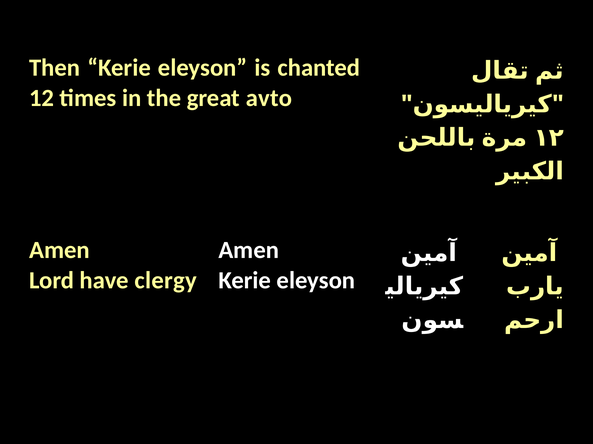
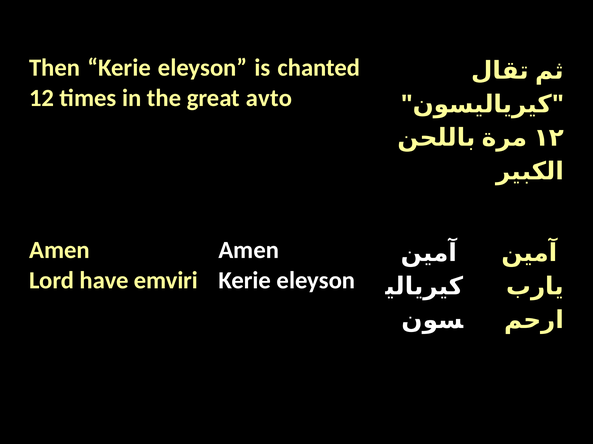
clergy: clergy -> emviri (166, 281)
